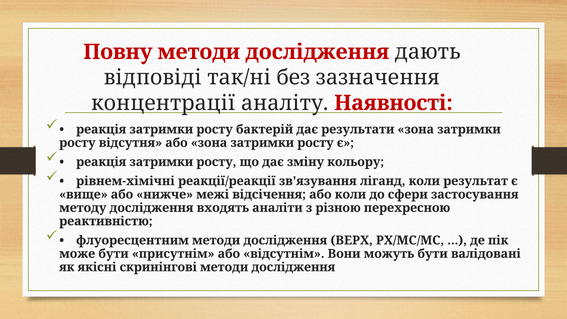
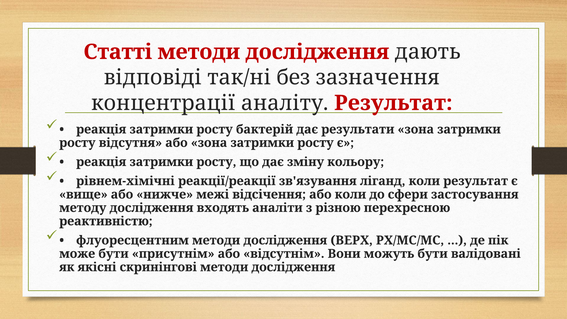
Повну: Повну -> Статті (118, 52)
аналіту Наявності: Наявності -> Результат (393, 103)
